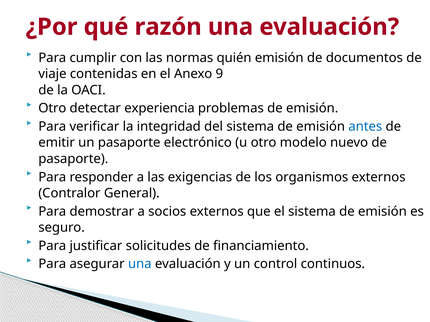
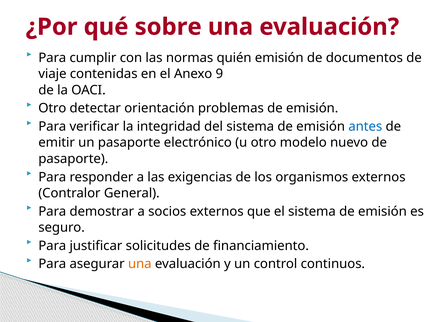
razón: razón -> sobre (168, 27)
experiencia: experiencia -> orientación (159, 108)
una colour: blue -> orange (140, 264)
